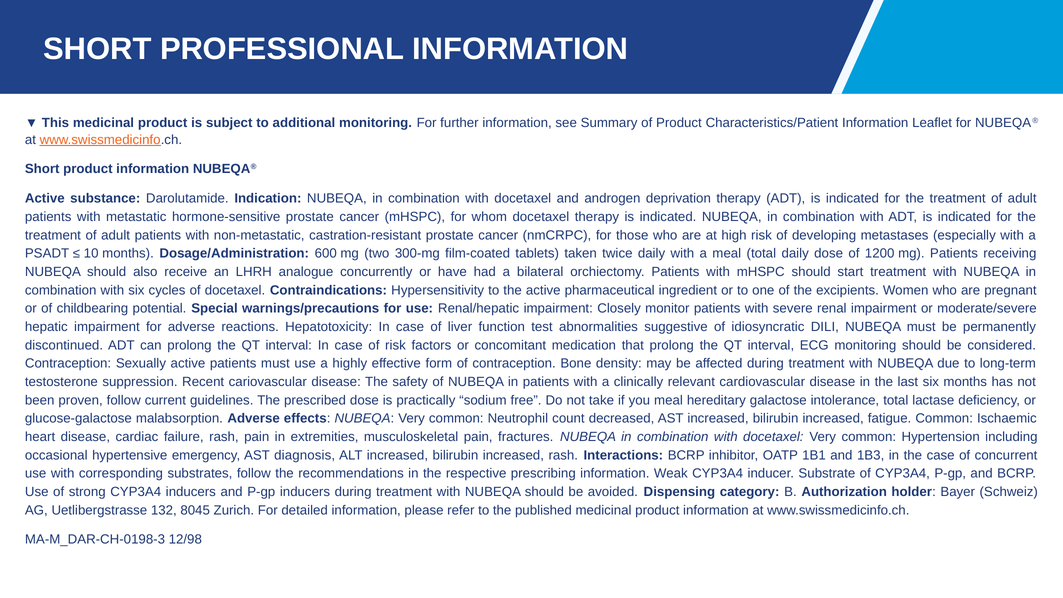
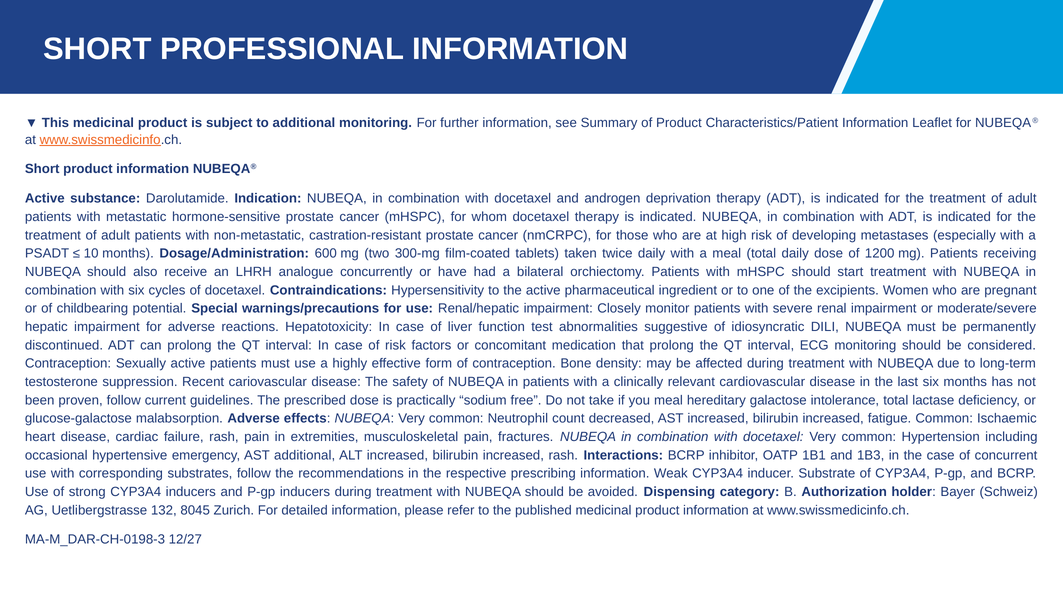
AST diagnosis: diagnosis -> additional (305, 455)
12/98: 12/98 -> 12/27 (185, 540)
